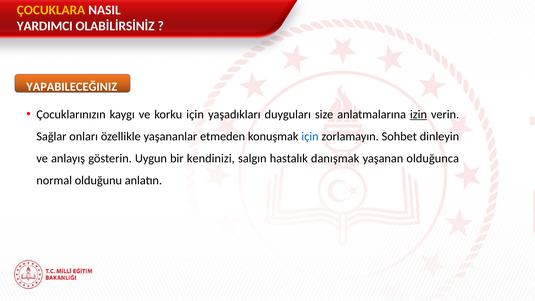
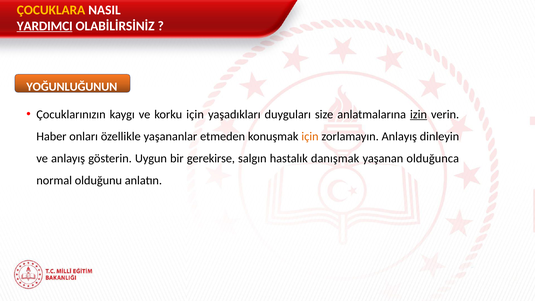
YARDIMCI underline: none -> present (45, 26)
YAPABILECEĞINIZ: YAPABILECEĞINIZ -> YOĞUNLUĞUNUN (72, 87)
Sağlar: Sağlar -> Haber (51, 136)
için colour: blue -> orange (310, 136)
zorlamayın Sohbet: Sohbet -> Anlayış (399, 136)
kendinizi: kendinizi -> gerekirse (211, 158)
